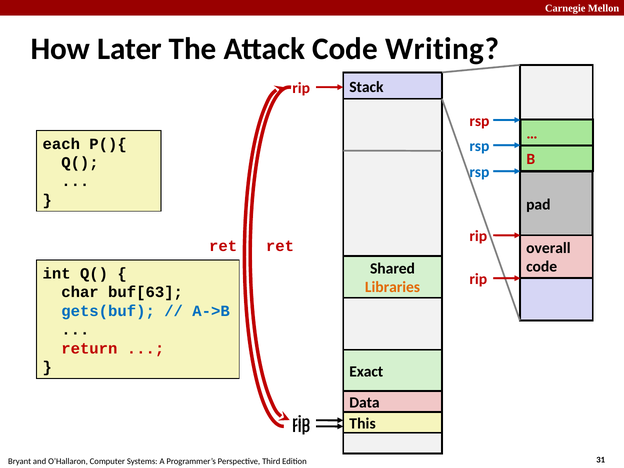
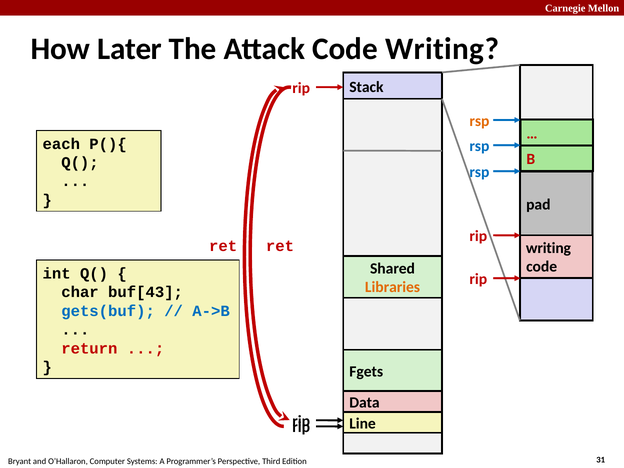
rsp colour: red -> orange (479, 121)
overall: overall -> writing (548, 248)
buf[63: buf[63 -> buf[43 (146, 292)
Exact: Exact -> Fgets (366, 371)
This: This -> Line (363, 423)
